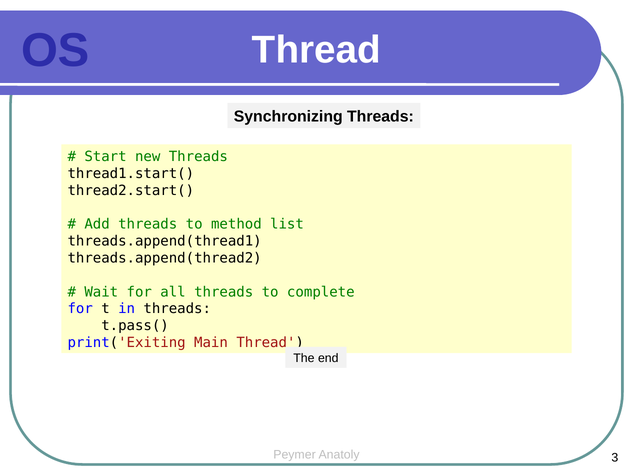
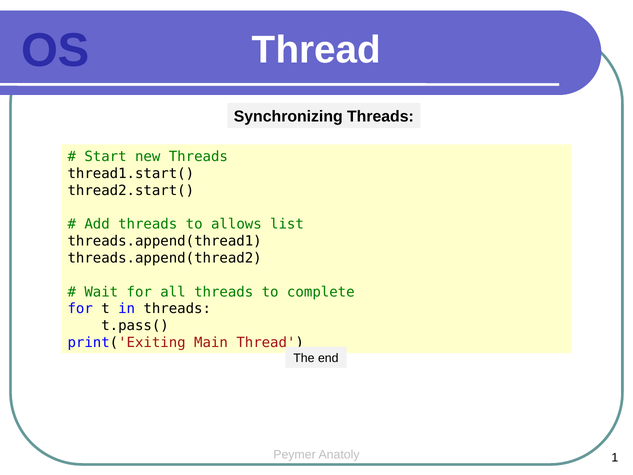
method: method -> allows (236, 224)
3: 3 -> 1 (615, 457)
